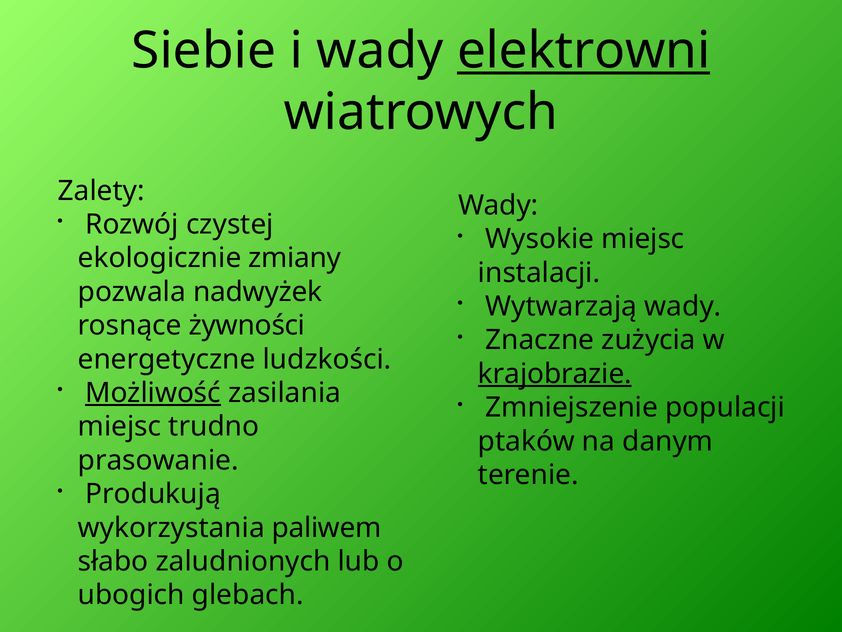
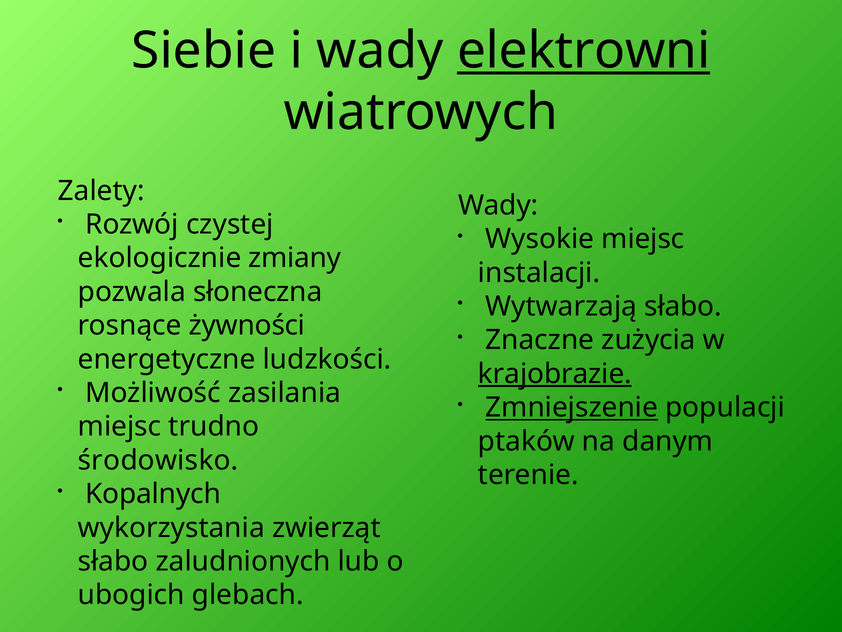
nadwyżek: nadwyżek -> słoneczna (258, 292)
Wytwarzają wady: wady -> słabo (683, 306)
Możliwość underline: present -> none (153, 393)
Zmniejszenie underline: none -> present (572, 407)
prasowanie: prasowanie -> środowisko (158, 460)
Produkują: Produkują -> Kopalnych (153, 494)
paliwem: paliwem -> zwierząt (326, 527)
